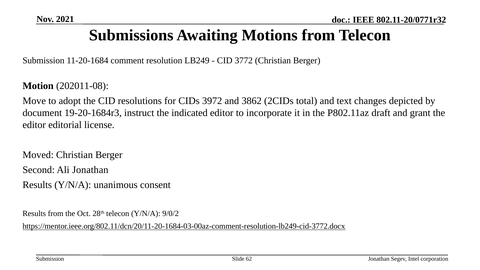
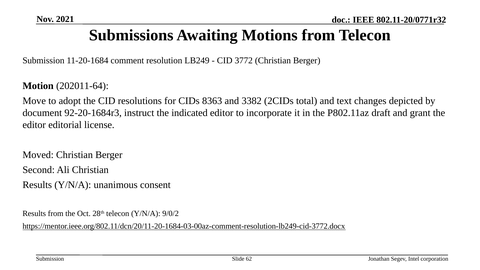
202011-08: 202011-08 -> 202011-64 (82, 86)
3972: 3972 -> 8363 (212, 101)
3862: 3862 -> 3382 (252, 101)
19-20-1684r3: 19-20-1684r3 -> 92-20-1684r3 (93, 113)
Ali Jonathan: Jonathan -> Christian (90, 170)
